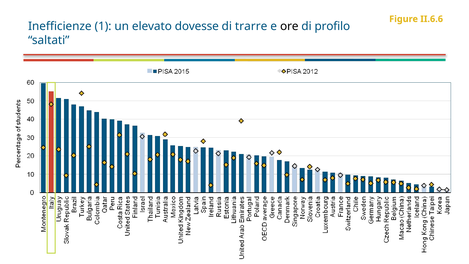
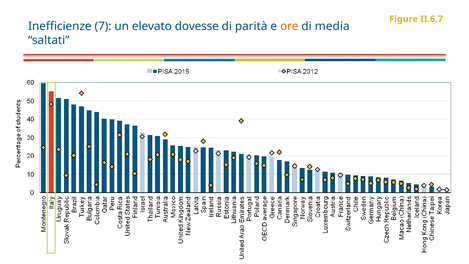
II.6.6: II.6.6 -> II.6.7 (432, 19)
1: 1 -> 7 (103, 26)
trarre: trarre -> parità (251, 26)
ore colour: black -> orange (289, 26)
profilo: profilo -> media (332, 26)
